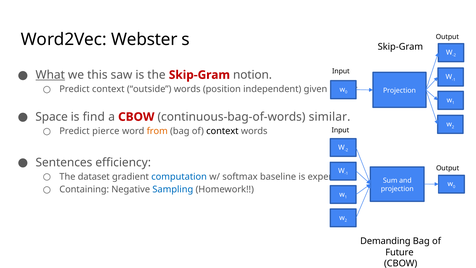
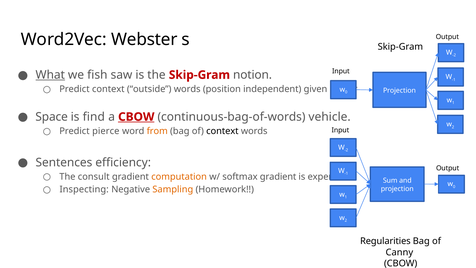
this: this -> fish (97, 75)
CBOW underline: none -> present (136, 117)
similar: similar -> vehicle (330, 117)
dataset: dataset -> consult (94, 177)
computation colour: blue -> orange (179, 177)
softmax baseline: baseline -> gradient (278, 177)
Containing: Containing -> Inspecting (84, 189)
Sampling colour: blue -> orange (173, 189)
Demanding: Demanding -> Regularities (385, 241)
Future: Future -> Canny (399, 252)
